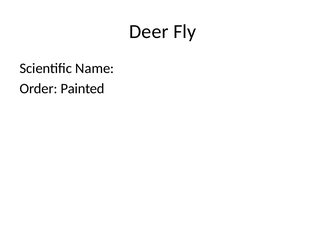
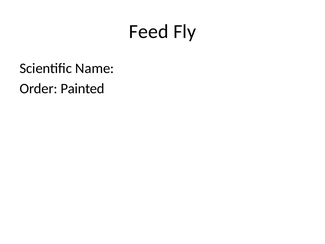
Deer: Deer -> Feed (149, 31)
